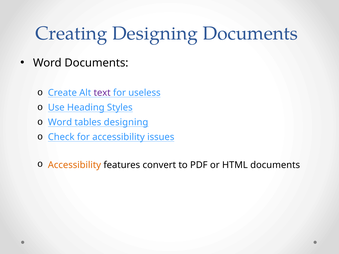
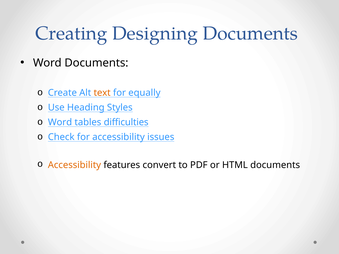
text colour: purple -> orange (102, 93)
useless: useless -> equally (144, 93)
tables designing: designing -> difficulties (126, 122)
